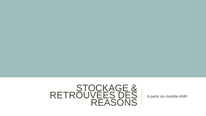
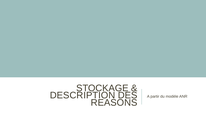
RETROUVÉES: RETROUVÉES -> DESCRIPTION (83, 95)
